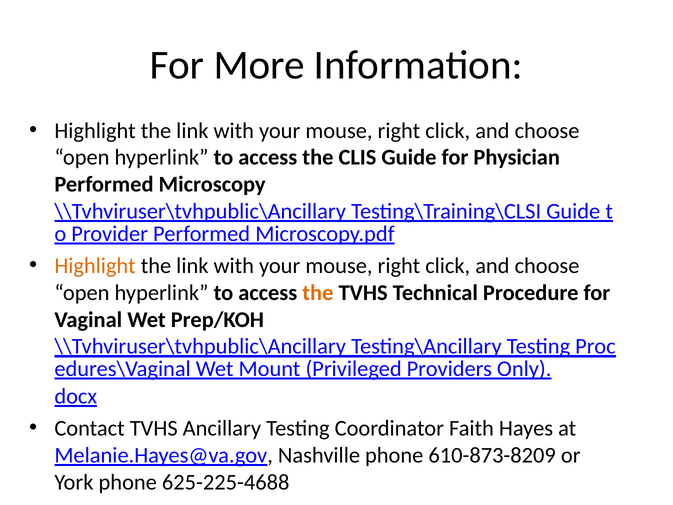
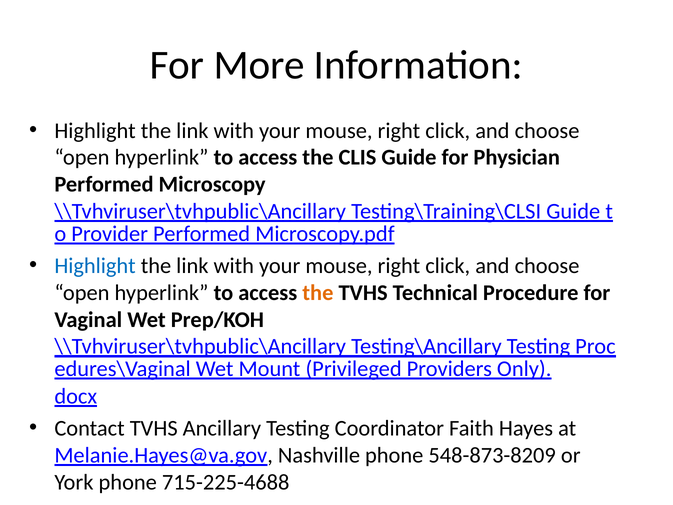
Highlight colour: orange -> blue (95, 266)
610-873-8209: 610-873-8209 -> 548-873-8209 (492, 455)
625-225-4688: 625-225-4688 -> 715-225-4688 (226, 482)
